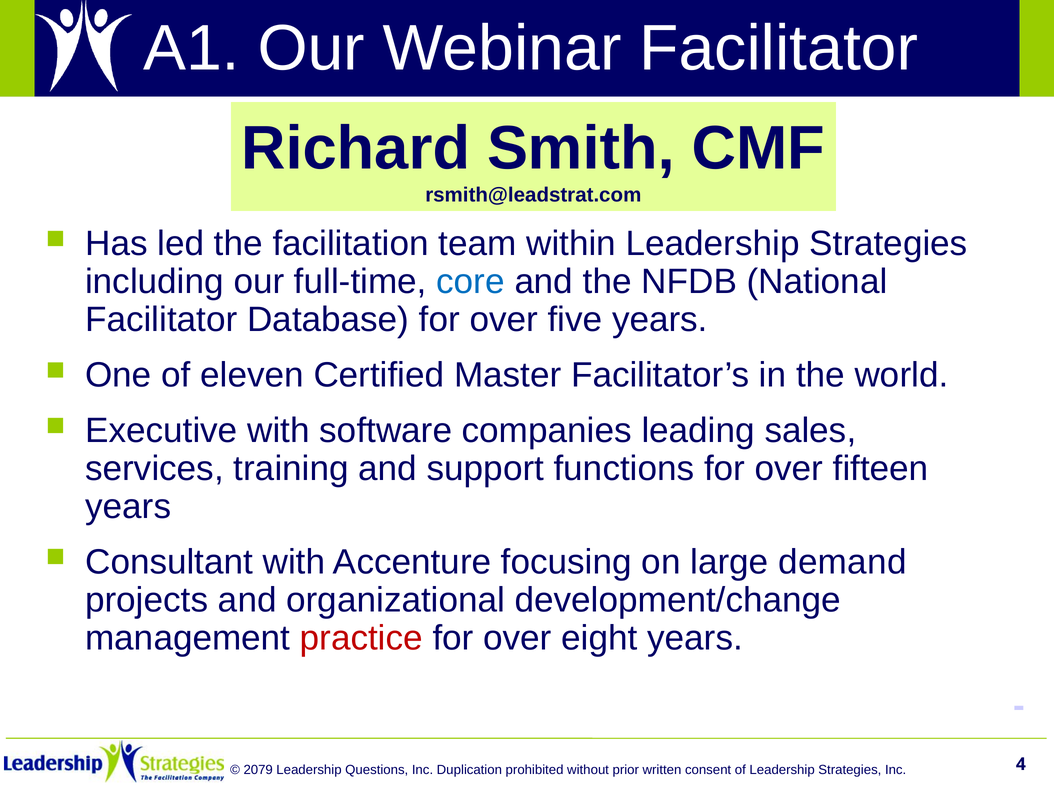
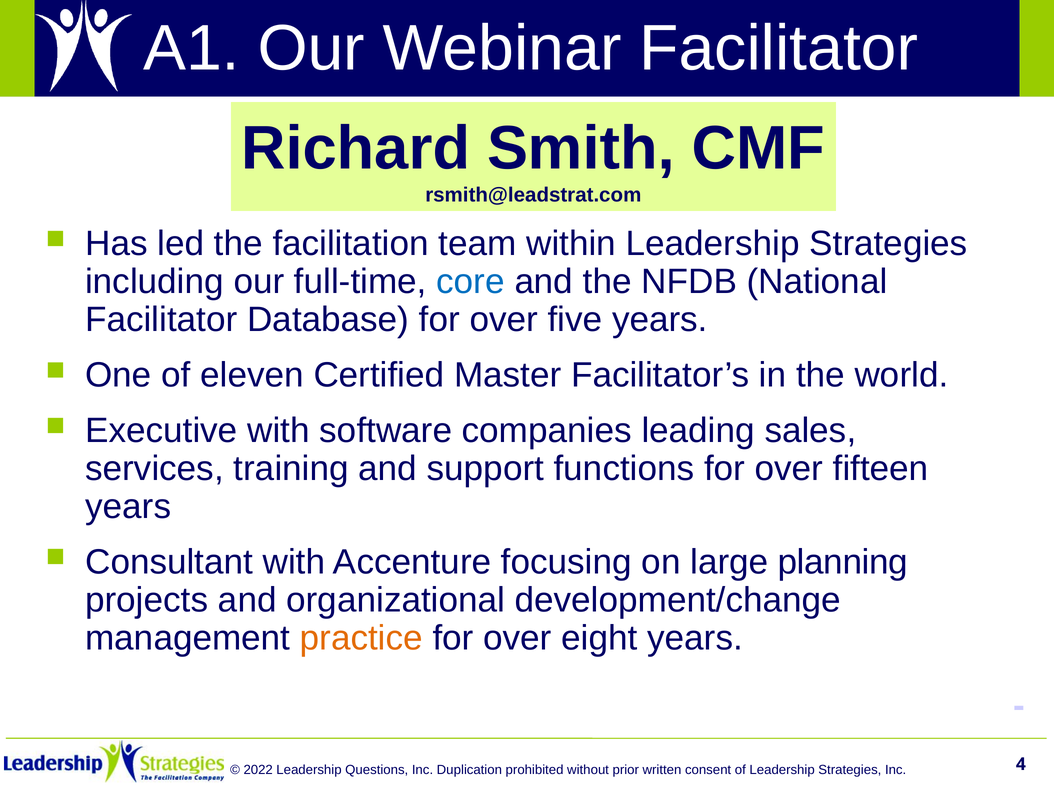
demand: demand -> planning (843, 562)
practice colour: red -> orange (361, 638)
2079: 2079 -> 2022 (258, 769)
